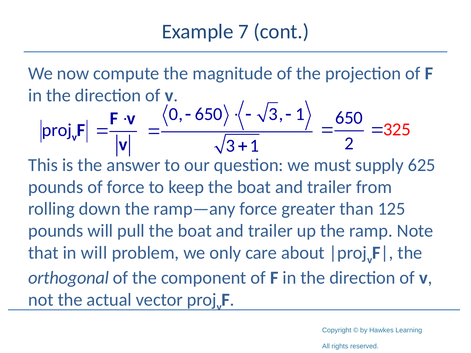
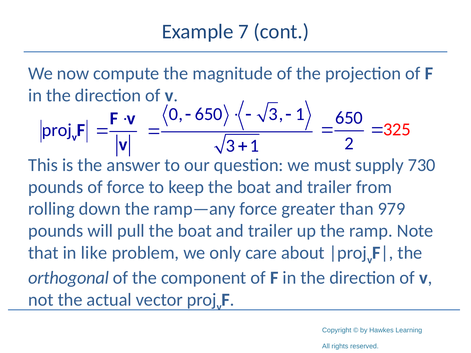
625: 625 -> 730 (422, 165)
125: 125 -> 979 (392, 209)
in will: will -> like (94, 253)
